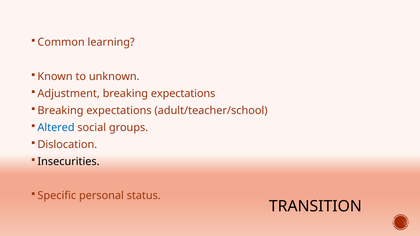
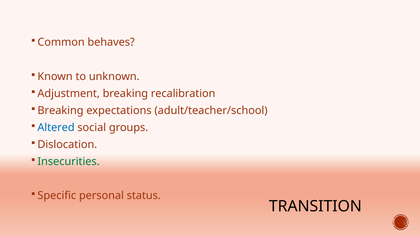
learning: learning -> behaves (111, 42)
Adjustment breaking expectations: expectations -> recalibration (183, 94)
Insecurities colour: black -> green (69, 162)
